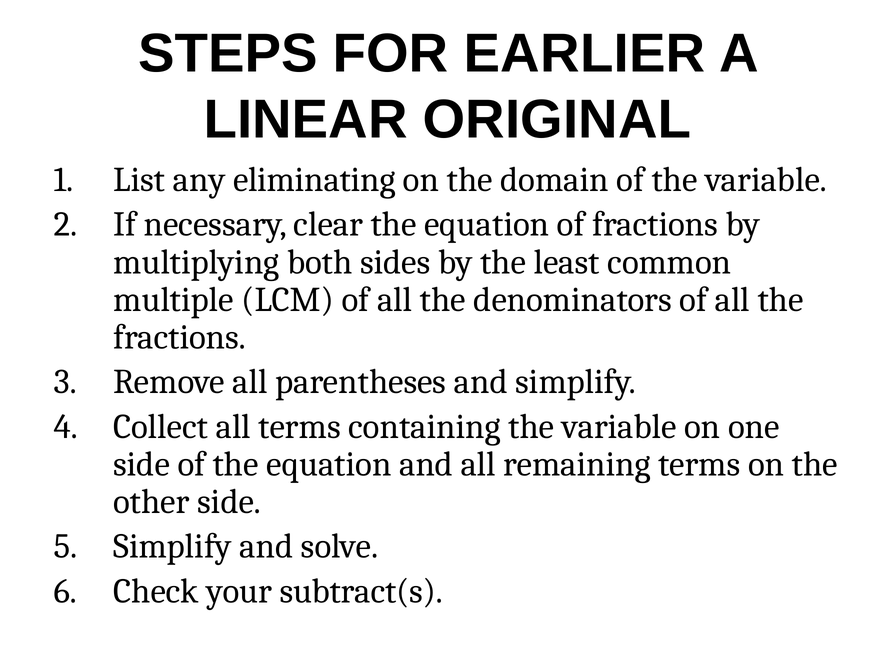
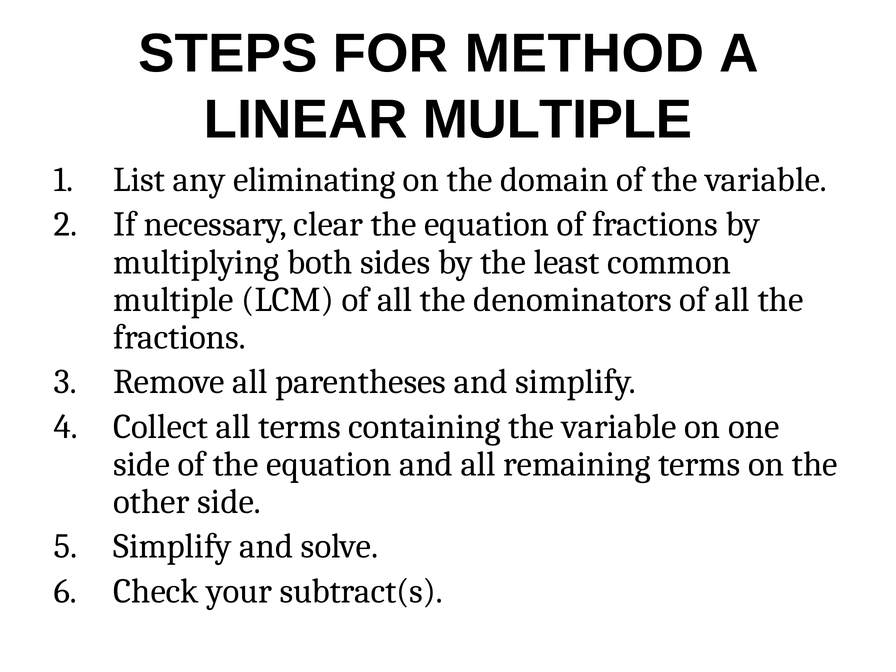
EARLIER: EARLIER -> METHOD (584, 54)
LINEAR ORIGINAL: ORIGINAL -> MULTIPLE (557, 120)
